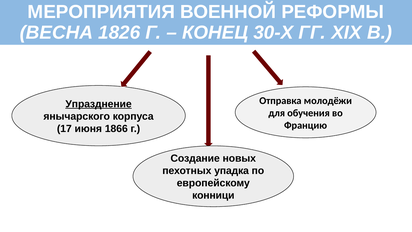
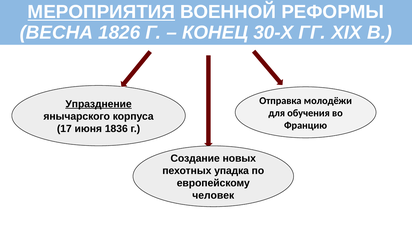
МЕРОПРИЯТИЯ underline: none -> present (101, 12)
1866: 1866 -> 1836 (116, 129)
конници: конници -> человек (213, 195)
